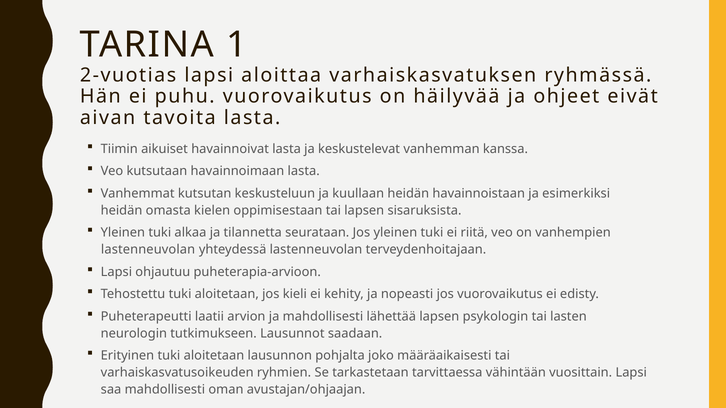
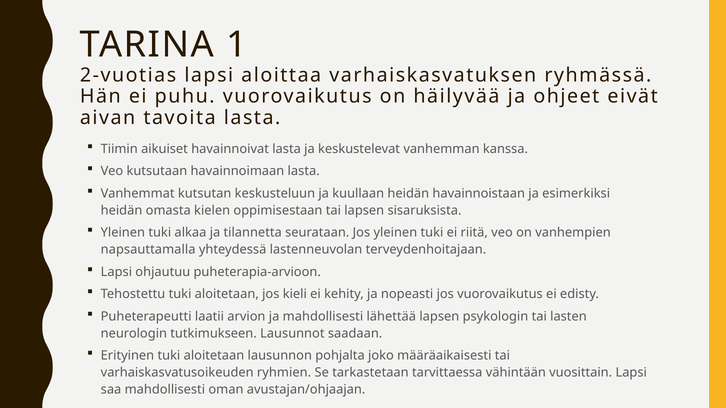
lastenneuvolan: lastenneuvolan -> napsauttamalla (148, 250)
